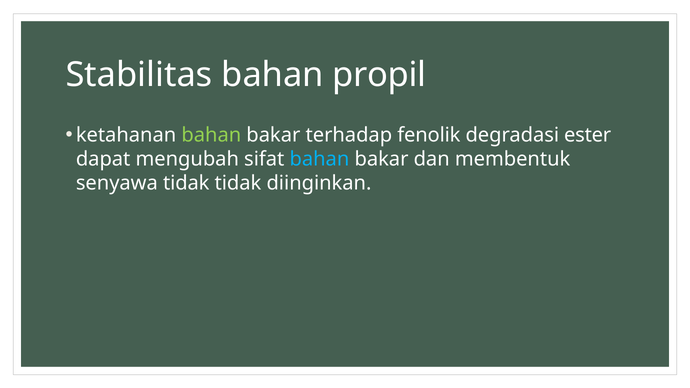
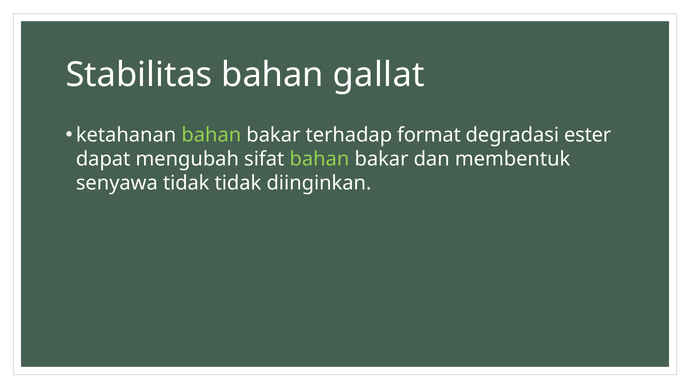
propil: propil -> gallat (379, 75)
fenolik: fenolik -> format (429, 135)
bahan colour: light blue -> light green (319, 159)
